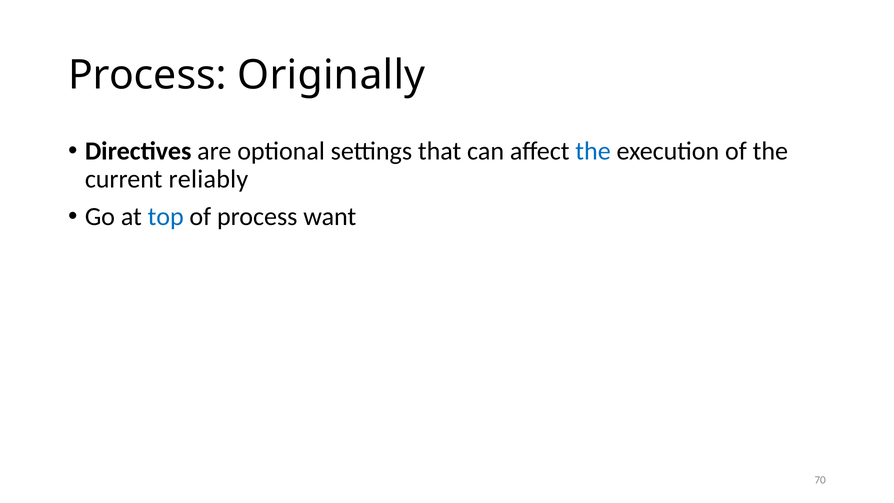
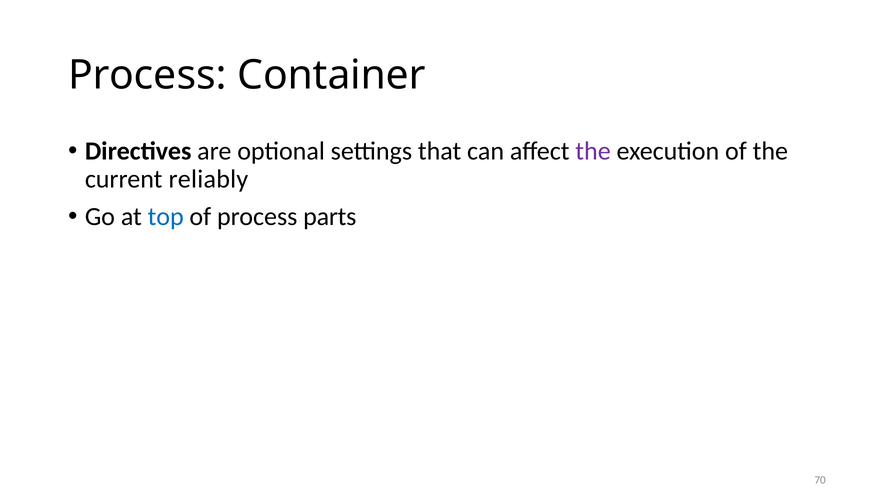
Originally: Originally -> Container (332, 75)
the colour: blue -> purple (593, 151)
want: want -> parts (330, 217)
